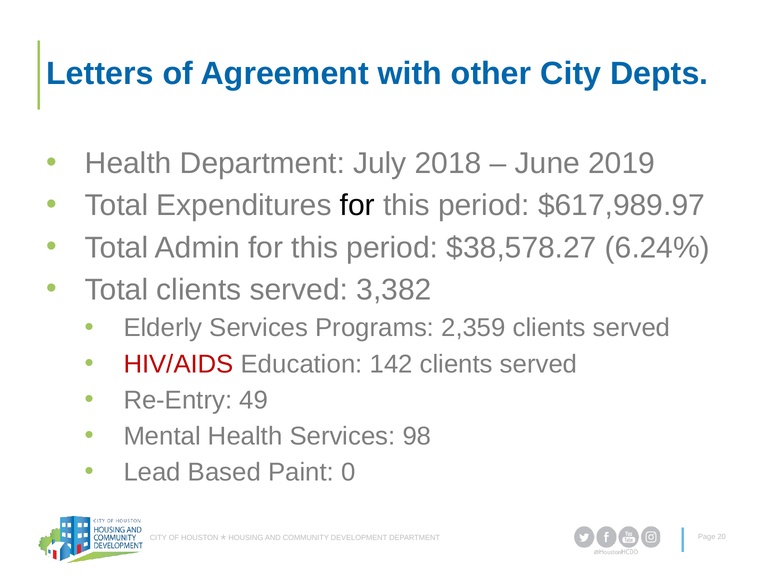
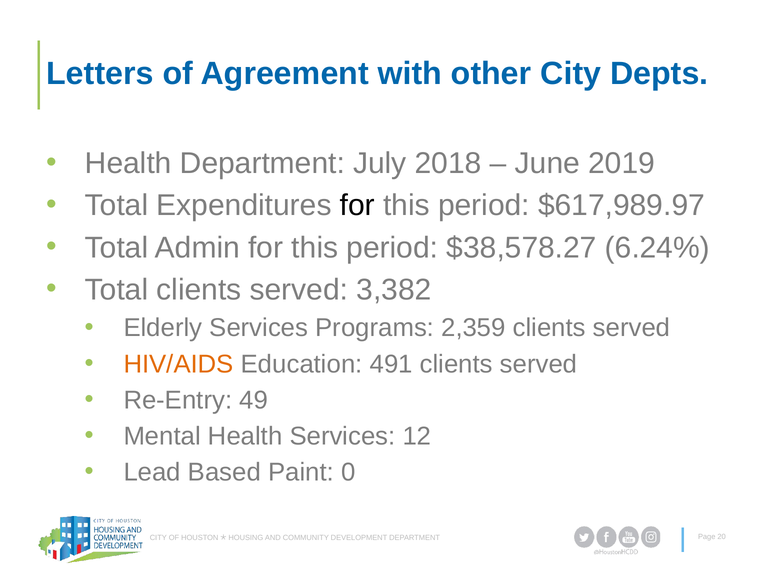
HIV/AIDS colour: red -> orange (179, 364)
142: 142 -> 491 (391, 364)
98: 98 -> 12 (417, 437)
